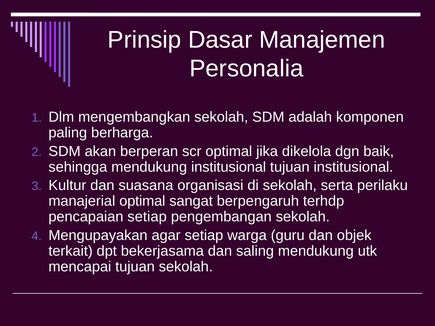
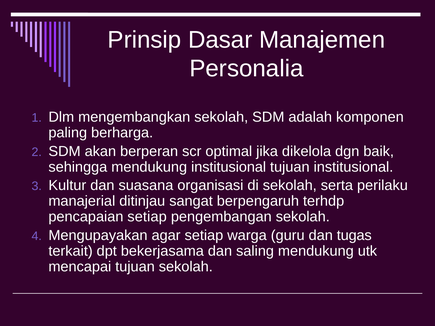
manajerial optimal: optimal -> ditinjau (142, 201)
objek: objek -> tugas (354, 236)
